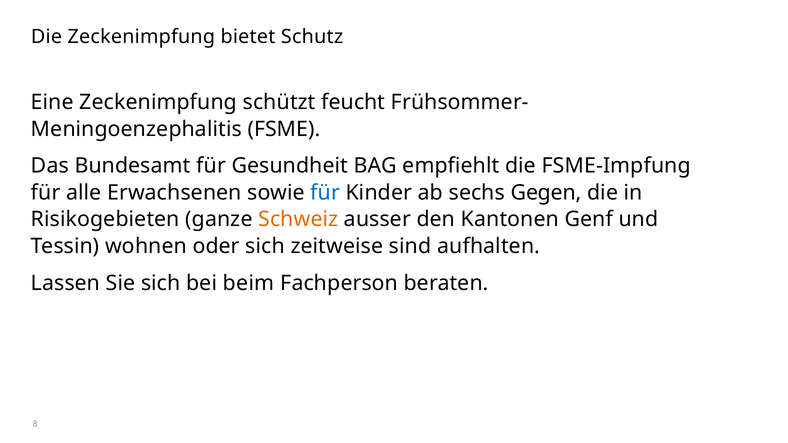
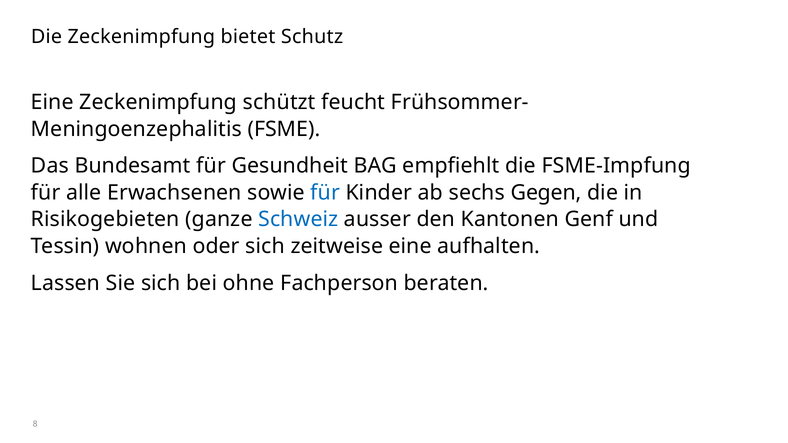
Schweiz colour: orange -> blue (298, 220)
zeitweise sind: sind -> eine (410, 246)
beim: beim -> ohne (249, 283)
